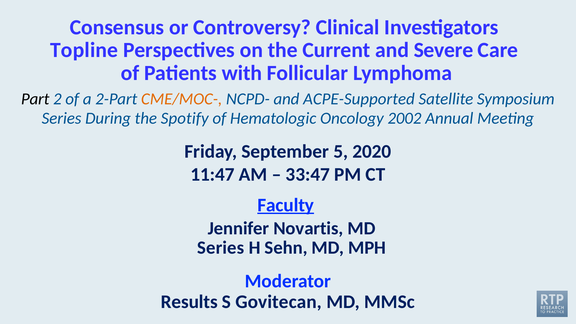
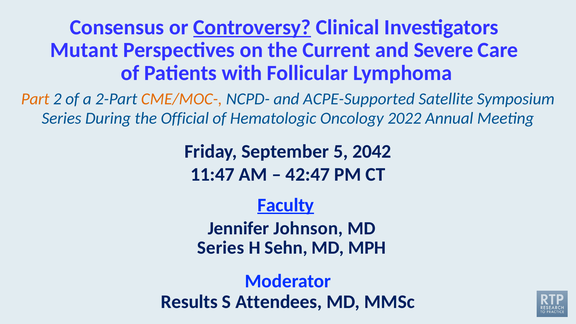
Controversy underline: none -> present (252, 27)
Topline: Topline -> Mutant (84, 50)
Part colour: black -> orange (35, 99)
Spotify: Spotify -> Official (185, 118)
2002: 2002 -> 2022 (404, 118)
2020: 2020 -> 2042 (372, 151)
33:47: 33:47 -> 42:47 (308, 174)
Novartis: Novartis -> Johnson (308, 228)
Govitecan: Govitecan -> Attendees (279, 302)
